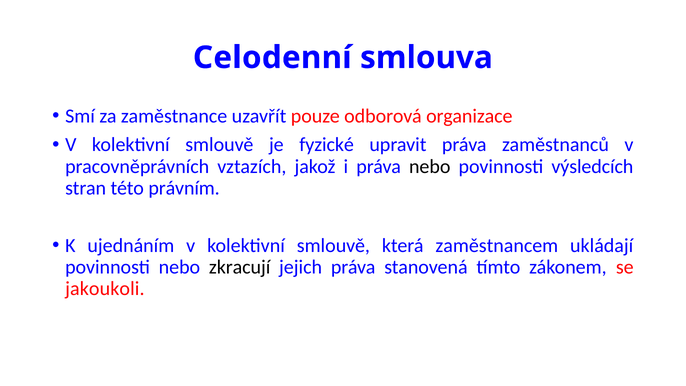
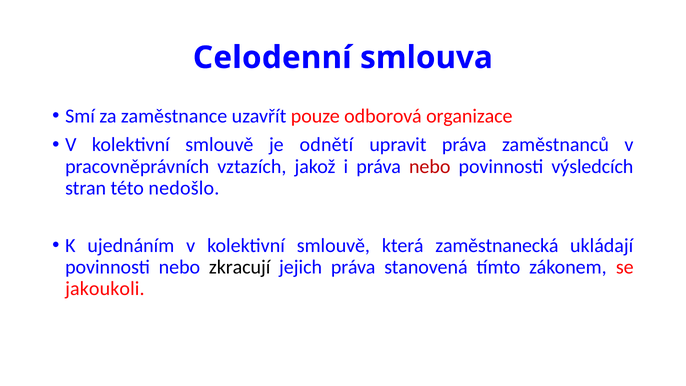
fyzické: fyzické -> odnětí (326, 145)
nebo colour: black -> red (430, 166)
právním: právním -> nedošlo (184, 188)
zaměstnancem: zaměstnancem -> zaměstnanecká (497, 245)
